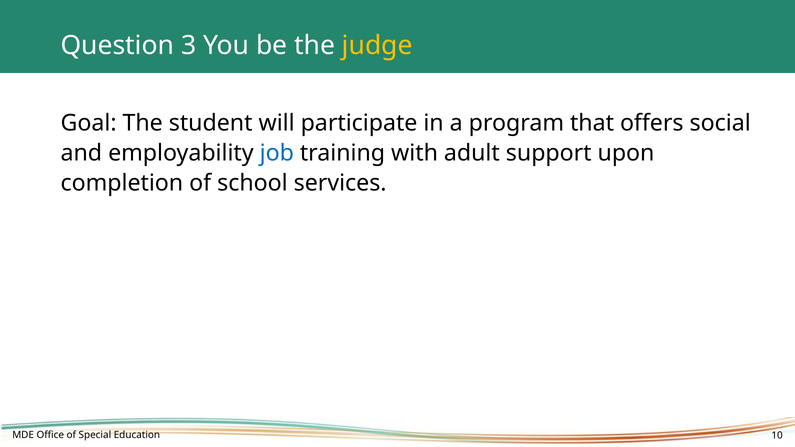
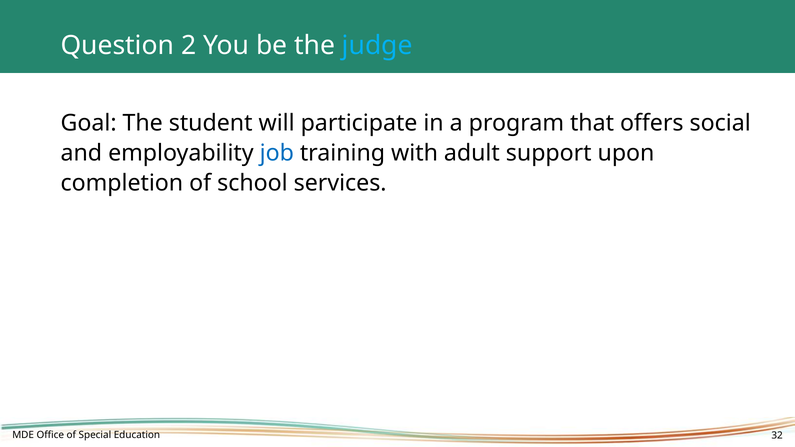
3: 3 -> 2 (189, 45)
judge colour: yellow -> light blue (377, 45)
10: 10 -> 32 (777, 436)
